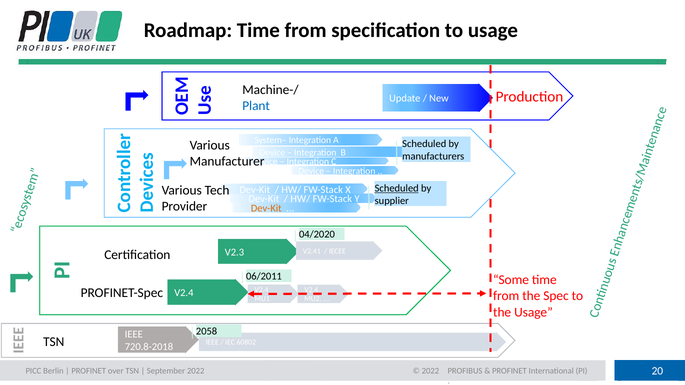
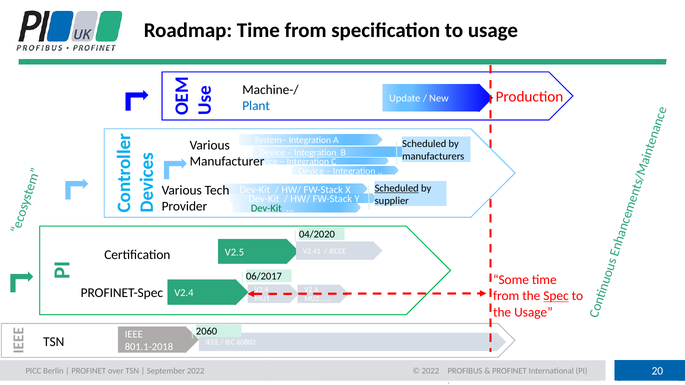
Dev-Kit colour: orange -> green (266, 209)
V2.3: V2.3 -> V2.5 (234, 252)
06/2011: 06/2011 -> 06/2017 (264, 277)
Spec underline: none -> present (556, 296)
2058: 2058 -> 2060 (207, 332)
720.8-2018: 720.8-2018 -> 801.1-2018 (149, 347)
